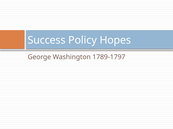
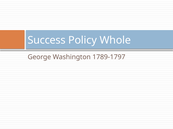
Hopes: Hopes -> Whole (115, 40)
